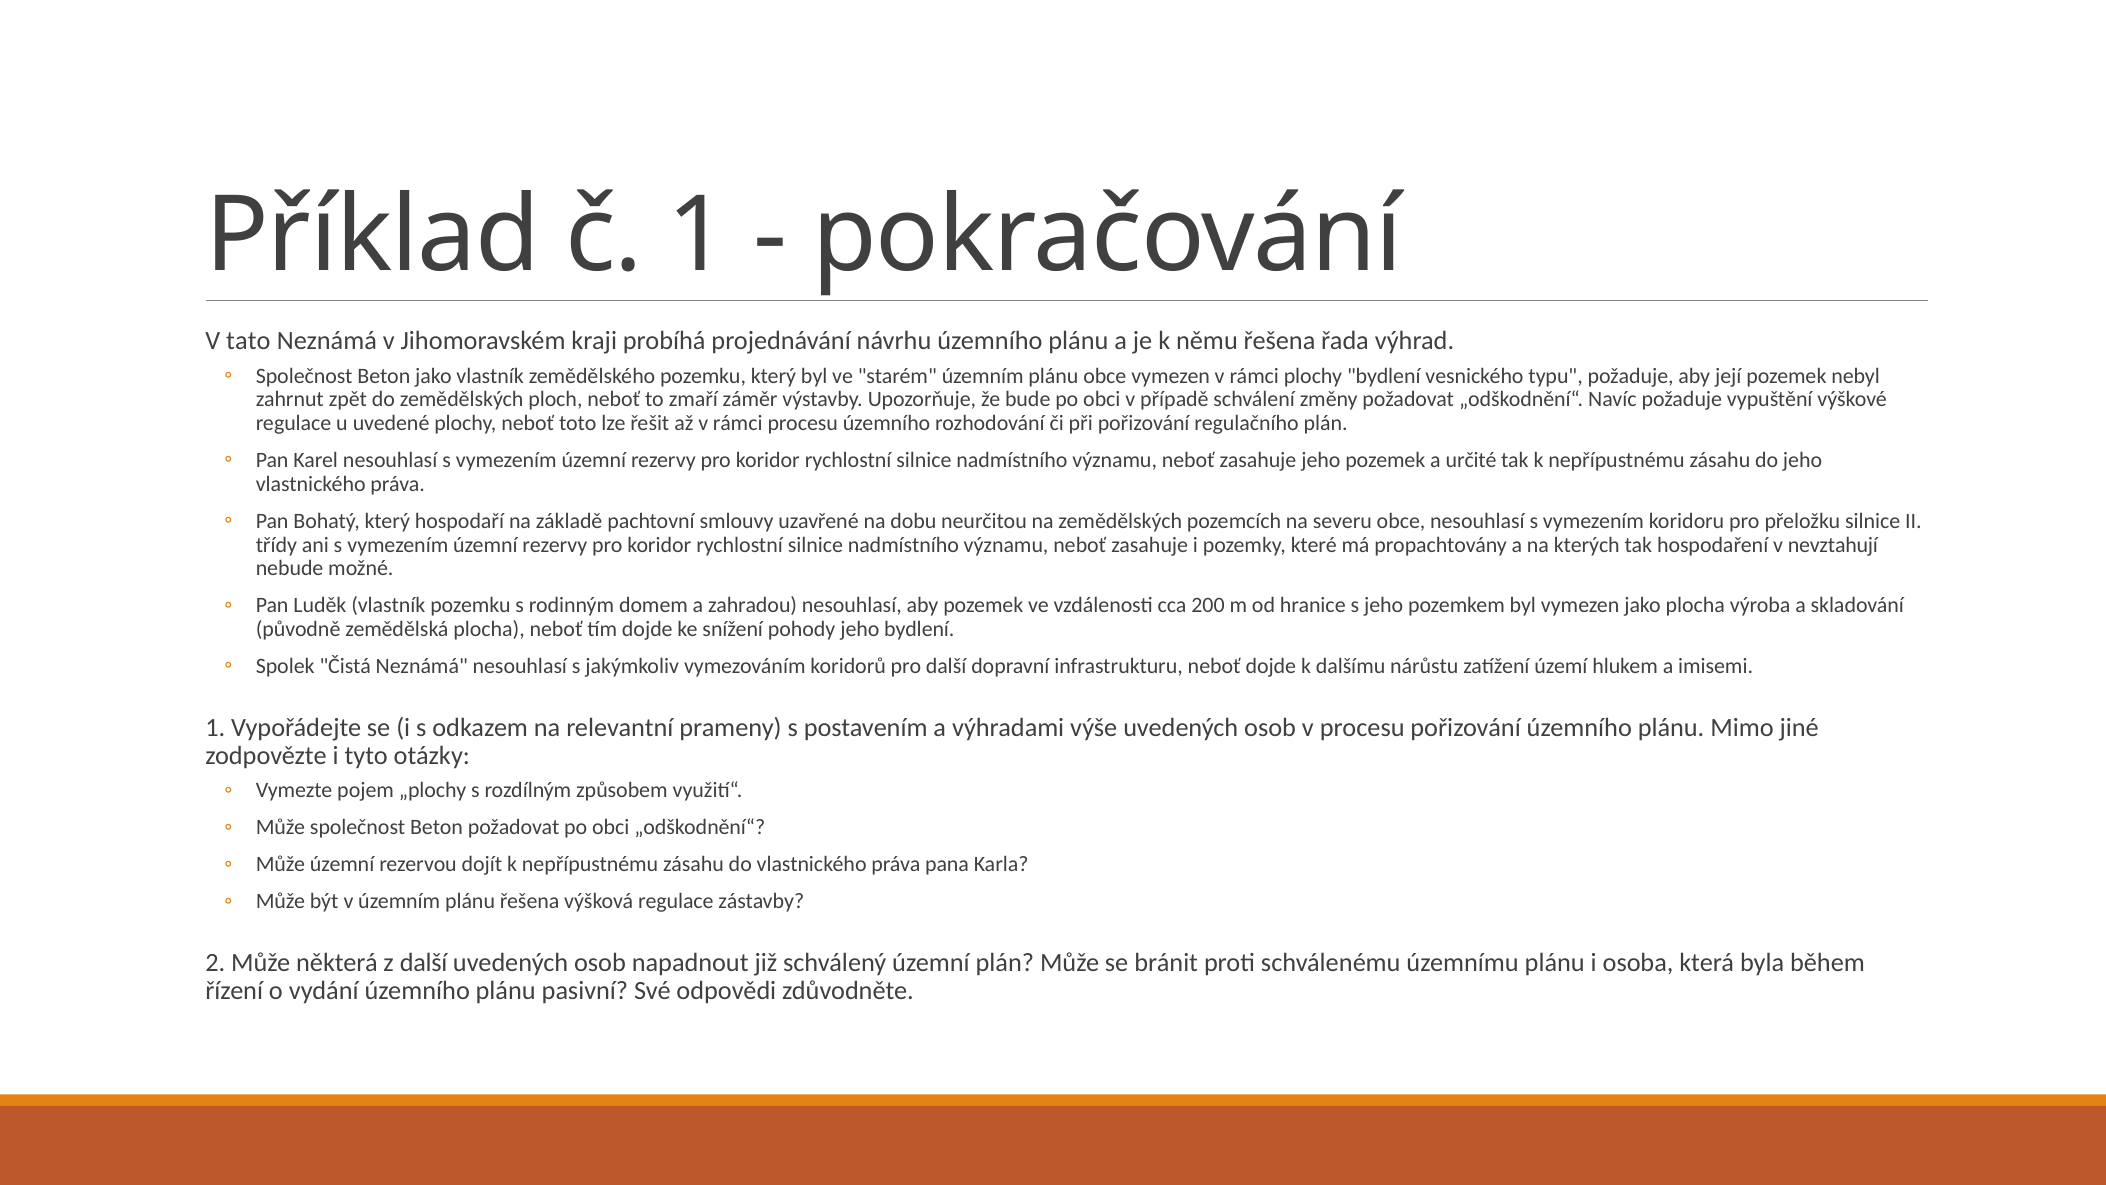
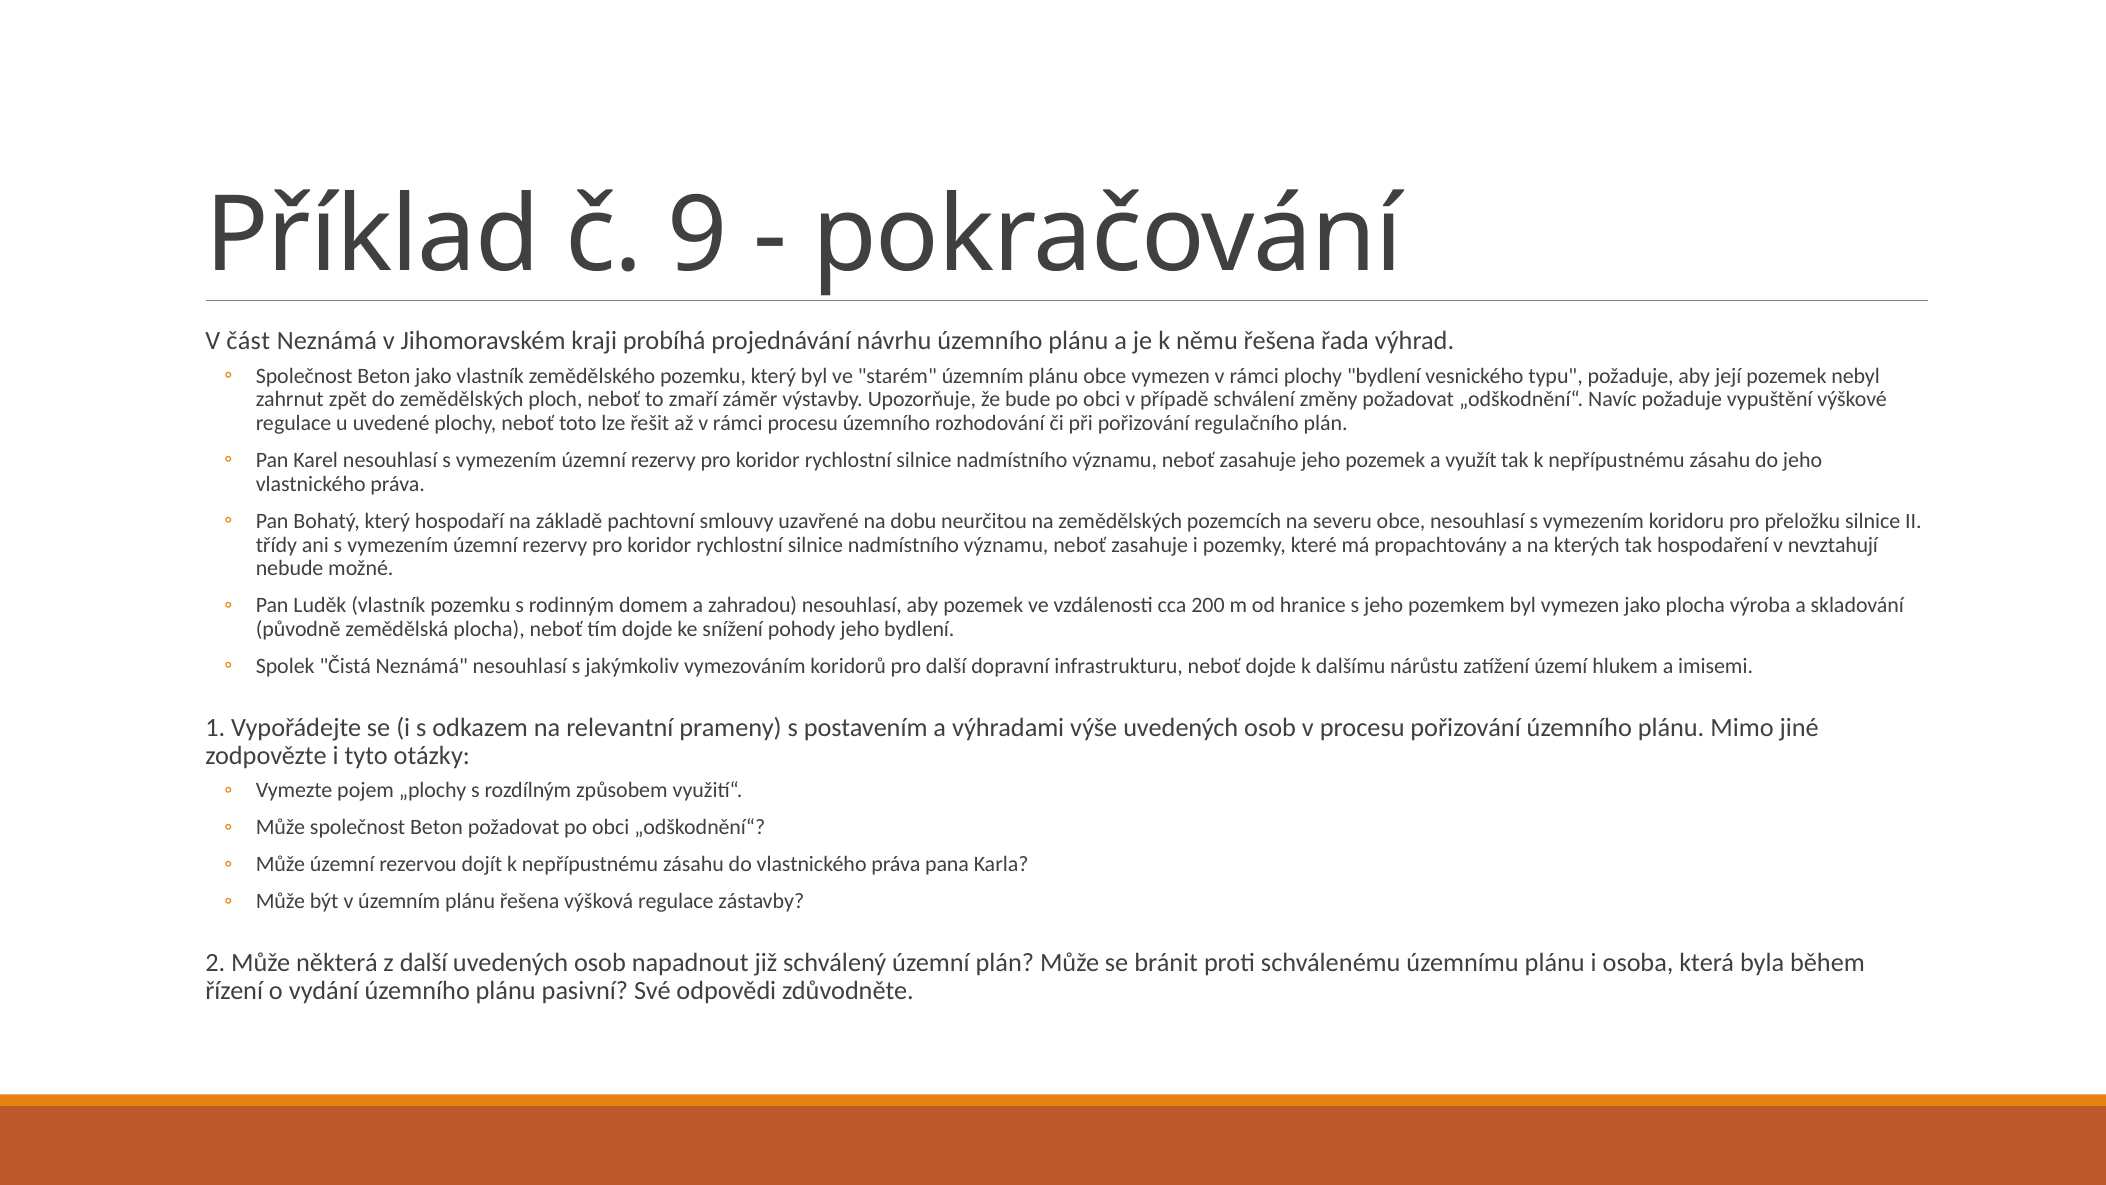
č 1: 1 -> 9 (698, 236)
tato: tato -> část (248, 341)
určité: určité -> využít (1471, 460)
